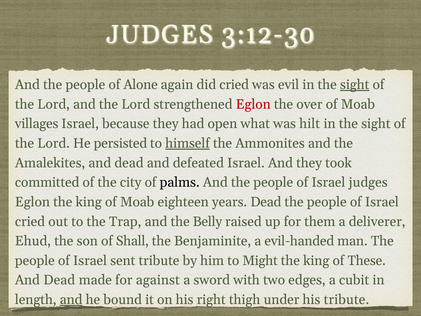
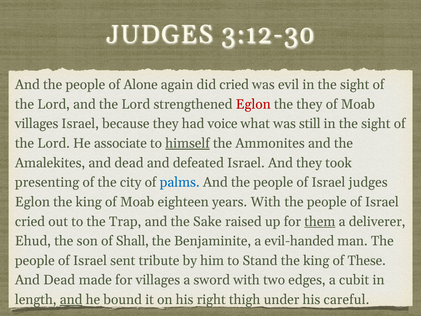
sight underline: present -> none (355, 85)
the over: over -> they (309, 104)
open: open -> voice (223, 124)
hilt: hilt -> still (310, 124)
persisted: persisted -> associate (120, 143)
committed: committed -> presenting (47, 182)
palms colour: black -> blue (180, 182)
years Dead: Dead -> With (266, 202)
Belly: Belly -> Sake (207, 221)
them underline: none -> present (320, 221)
Might: Might -> Stand (260, 260)
for against: against -> villages (158, 280)
his tribute: tribute -> careful (346, 299)
